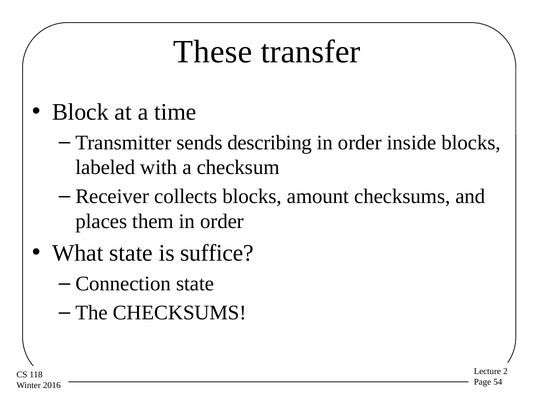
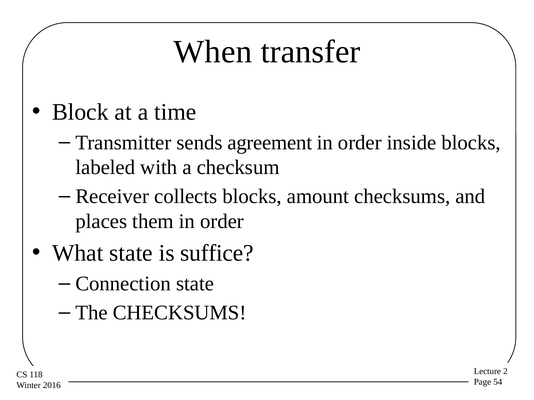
These: These -> When (213, 52)
describing: describing -> agreement (270, 143)
